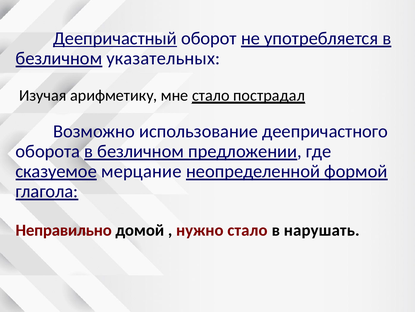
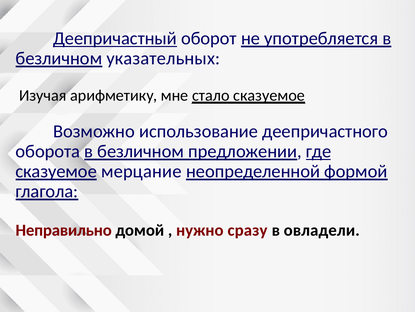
стало пострадал: пострадал -> сказуемое (269, 95)
где underline: none -> present (318, 151)
нужно стало: стало -> сразу (247, 230)
нарушать: нарушать -> овладели (322, 230)
